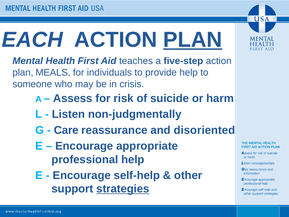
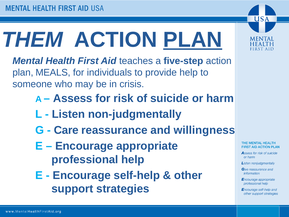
EACH: EACH -> THEM (32, 40)
disoriented: disoriented -> willingness (204, 130)
strategies underline: present -> none (123, 189)
